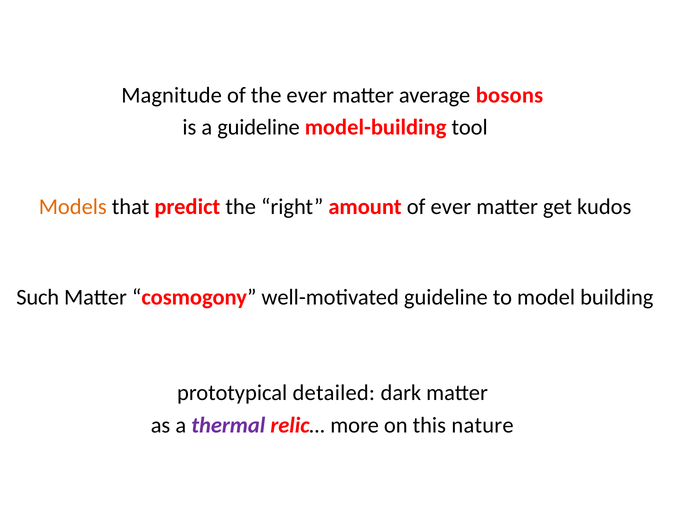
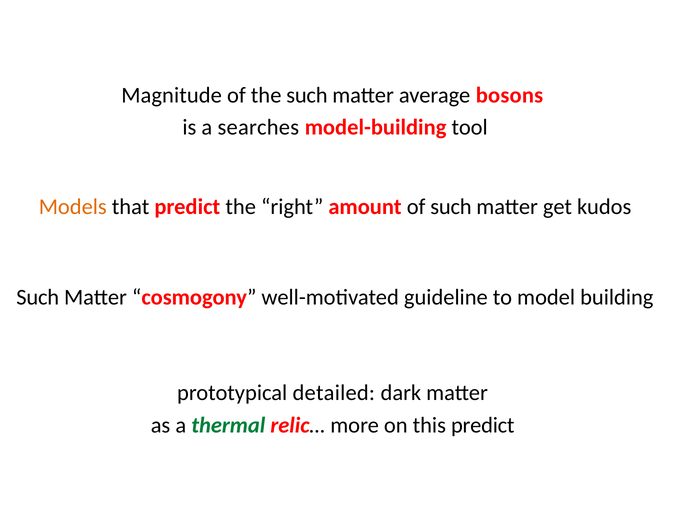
the ever: ever -> such (307, 95)
a guideline: guideline -> searches (258, 127)
of ever: ever -> such (451, 207)
thermal colour: purple -> green (228, 424)
this nature: nature -> predict (483, 424)
